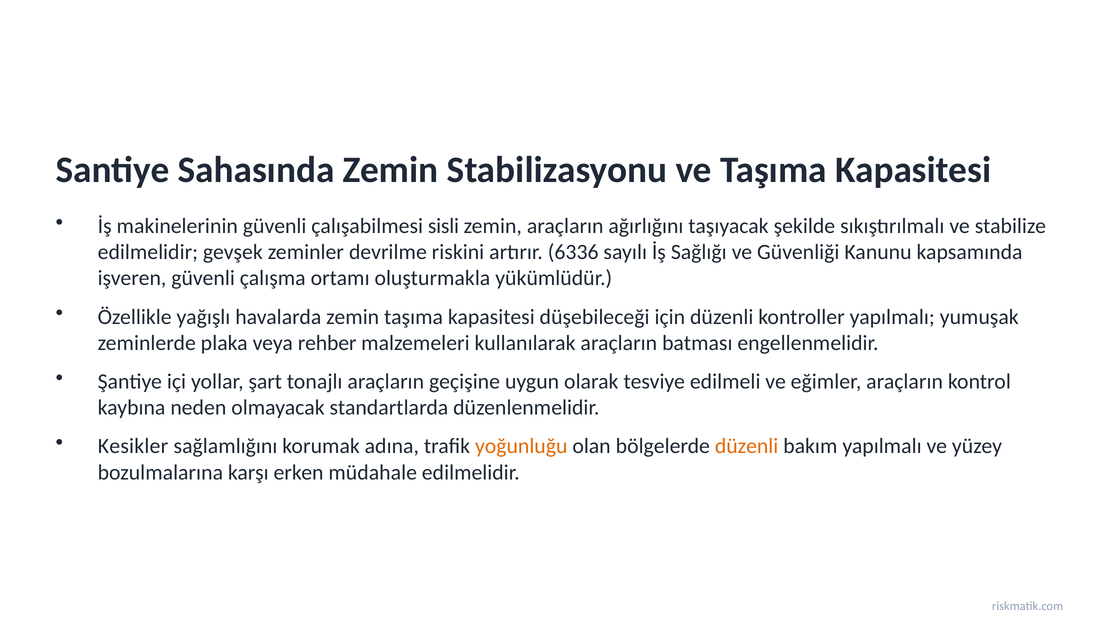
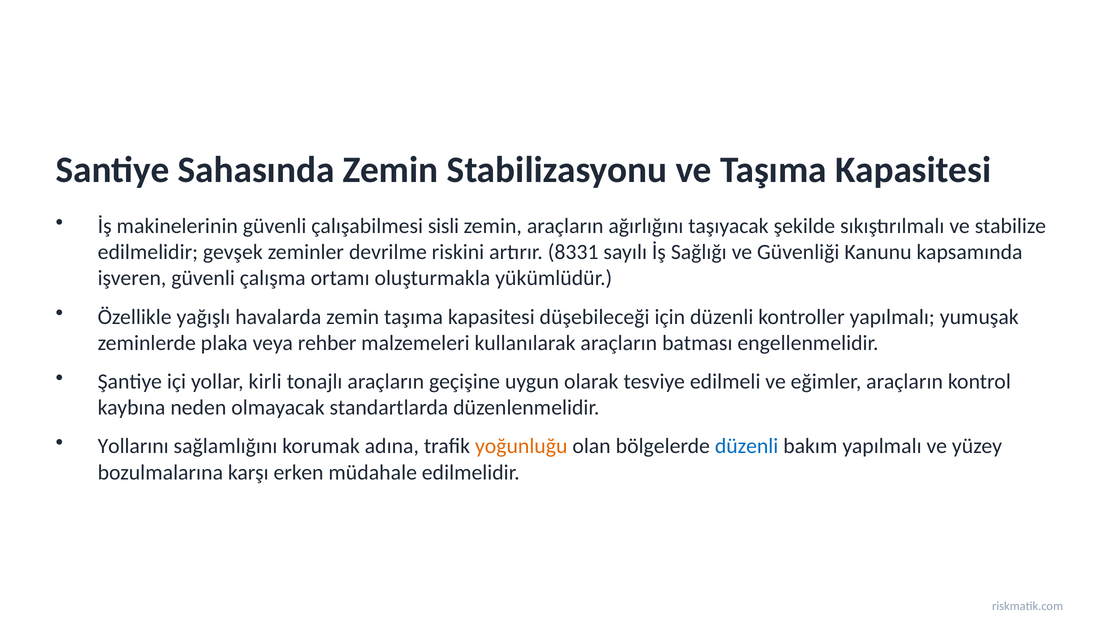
6336: 6336 -> 8331 (573, 252)
şart: şart -> kirli (265, 382)
Kesikler: Kesikler -> Yollarını (133, 447)
düzenli colour: orange -> blue (747, 447)
